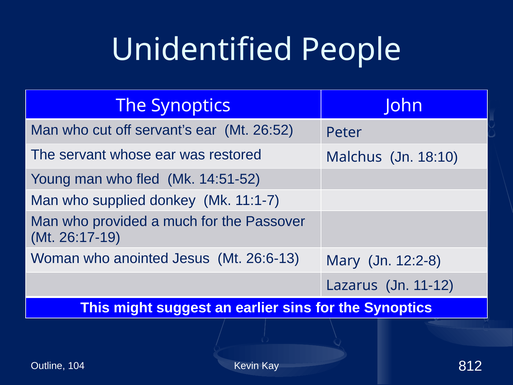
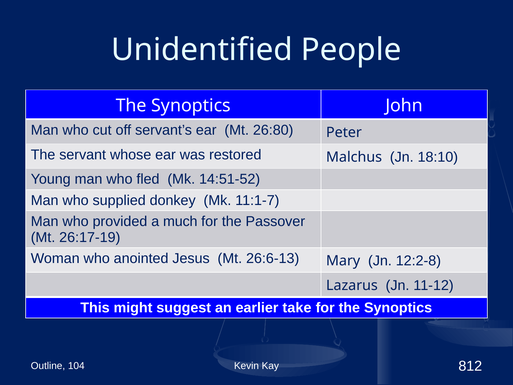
26:52: 26:52 -> 26:80 (273, 130)
sins: sins -> take (297, 307)
